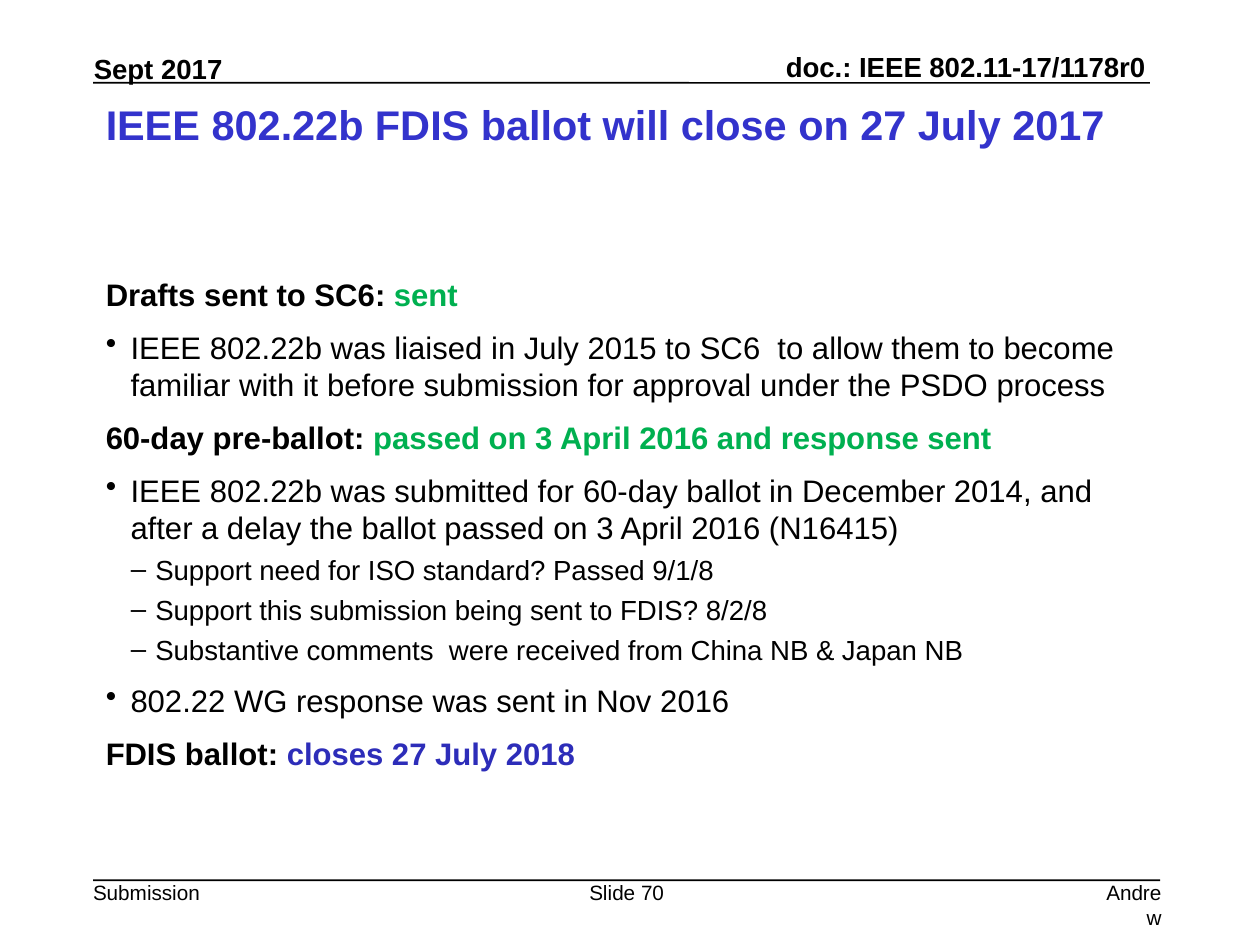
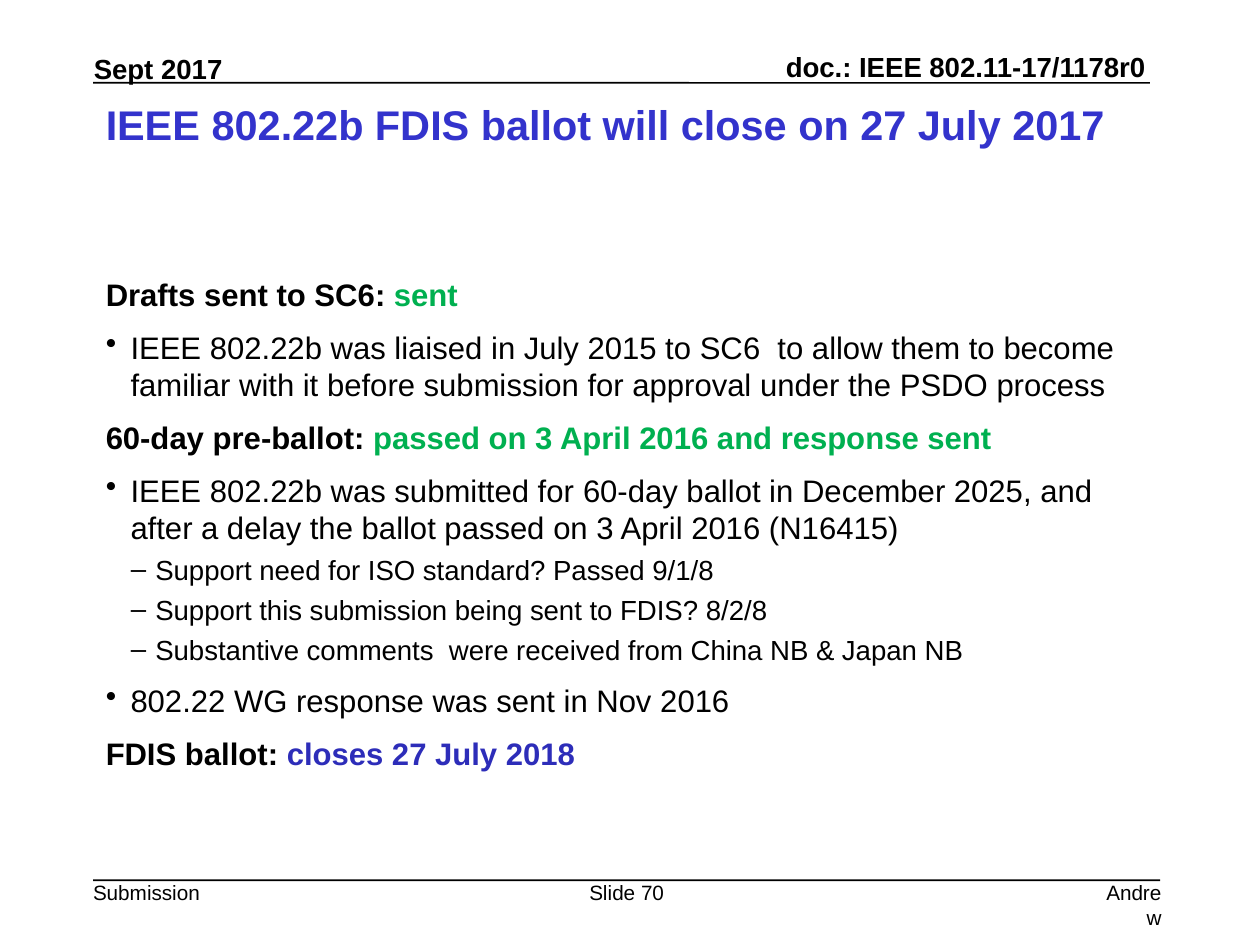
2014: 2014 -> 2025 (993, 492)
